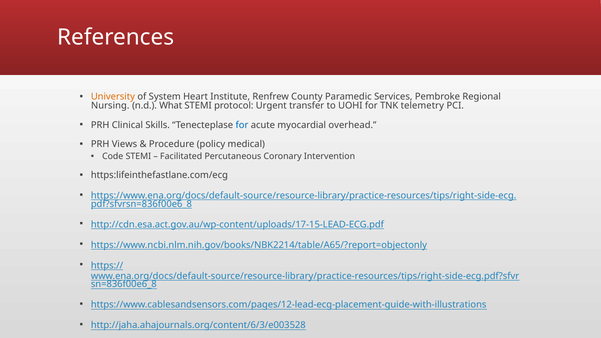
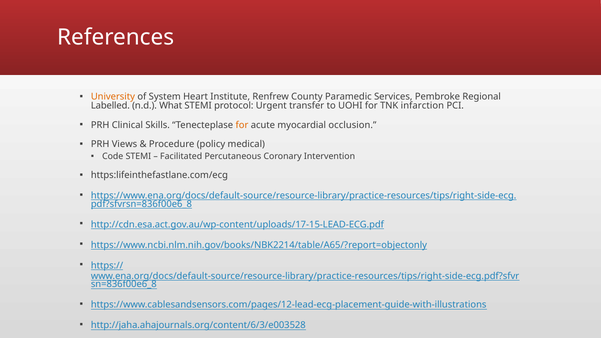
Nursing: Nursing -> Labelled (110, 106)
telemetry: telemetry -> infarction (422, 106)
for colour: blue -> orange (242, 125)
overhead: overhead -> occlusion (352, 125)
